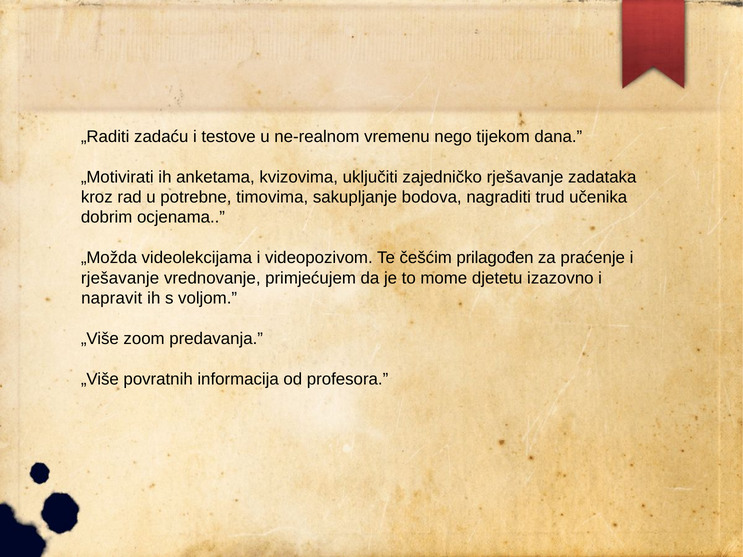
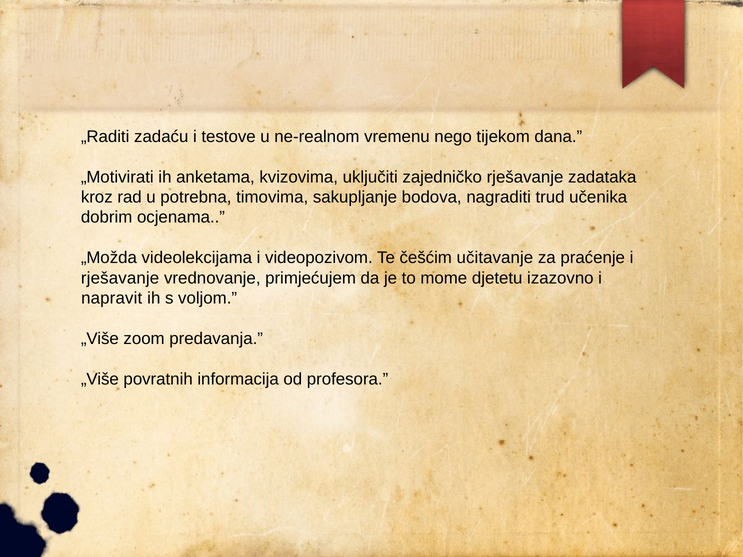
potrebne: potrebne -> potrebna (196, 197)
prilagođen: prilagođen -> učitavanje (495, 258)
